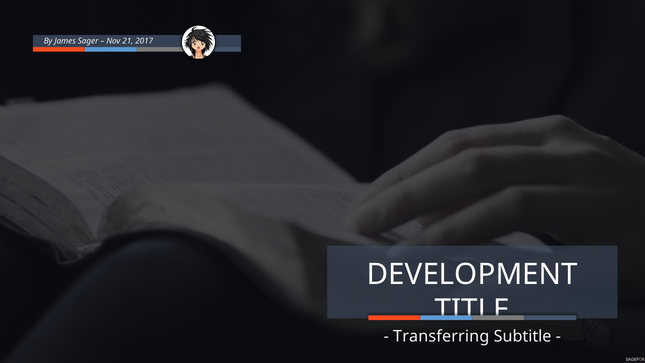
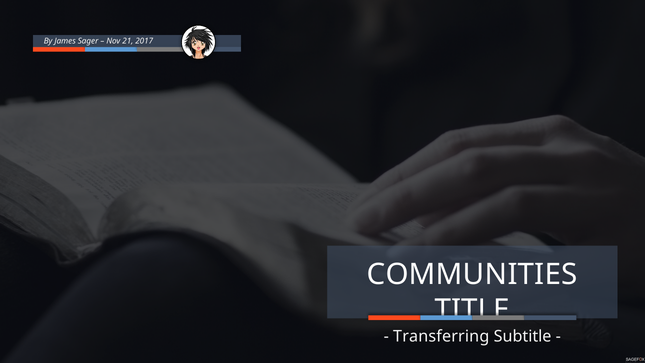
DEVELOPMENT: DEVELOPMENT -> COMMUNITIES (472, 274)
